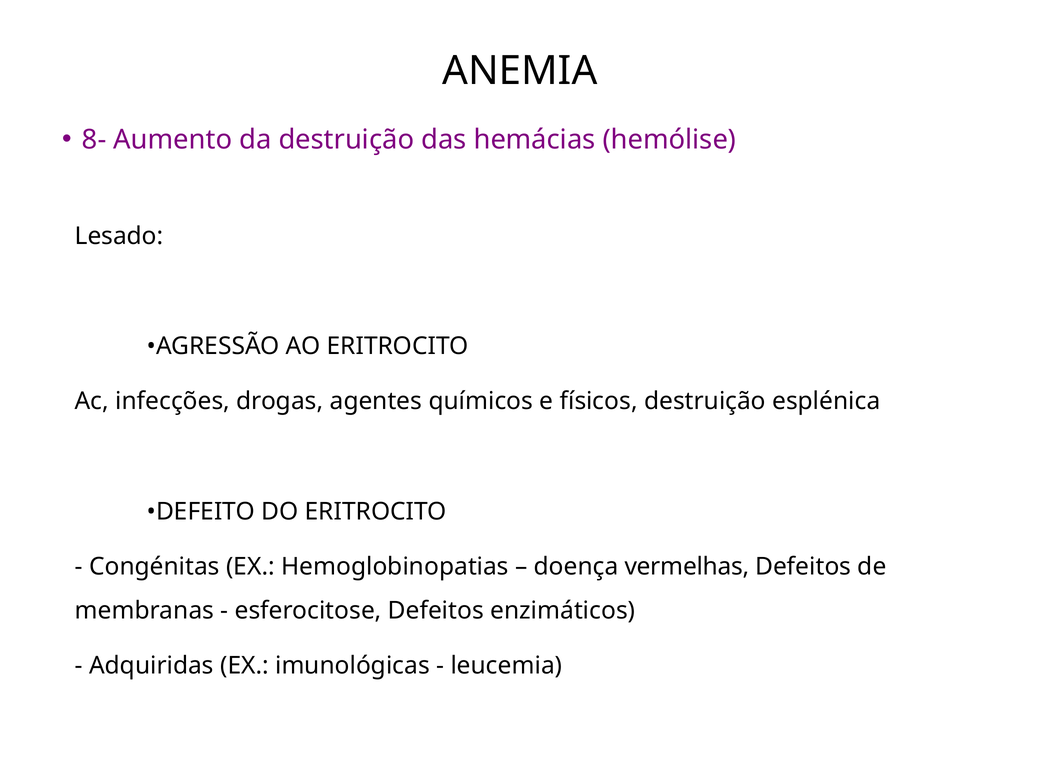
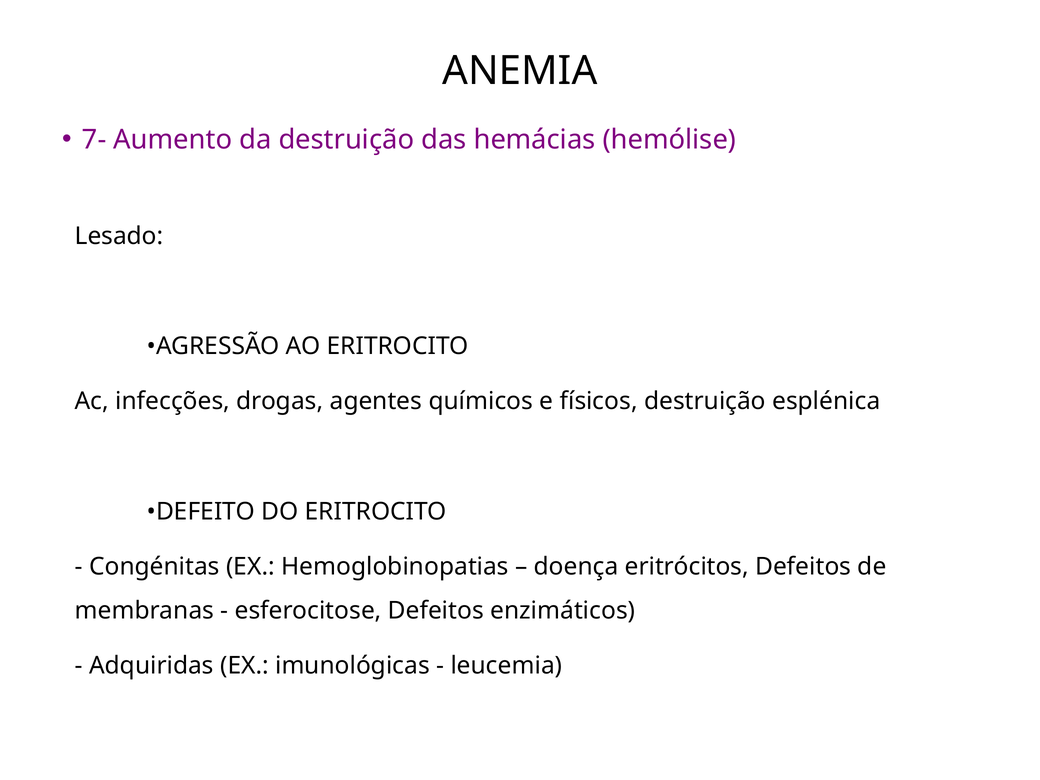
8-: 8- -> 7- (94, 140)
vermelhas: vermelhas -> eritrócitos (687, 567)
